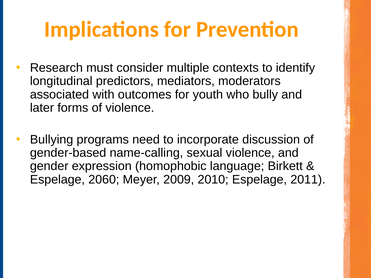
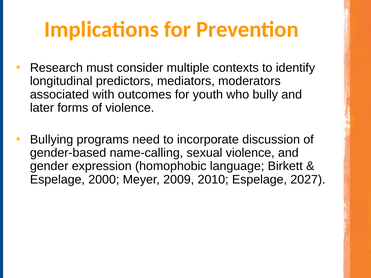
2060: 2060 -> 2000 (104, 180)
2011: 2011 -> 2027 (308, 180)
